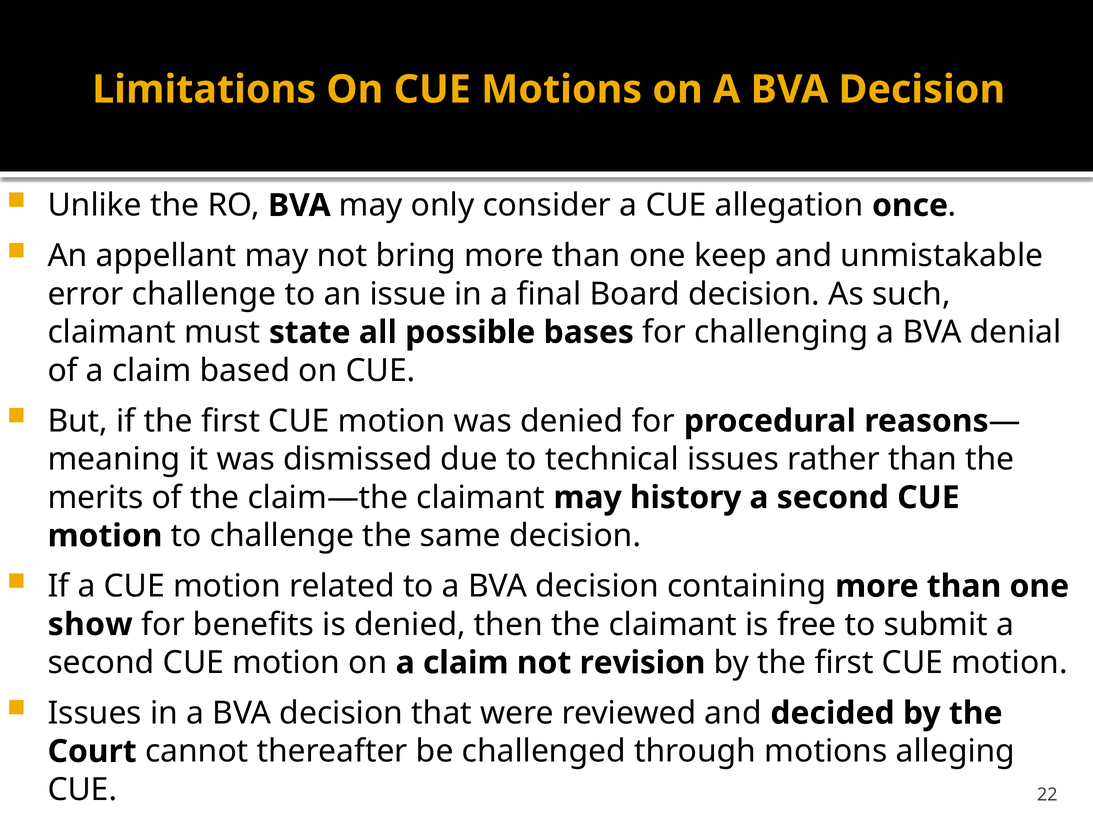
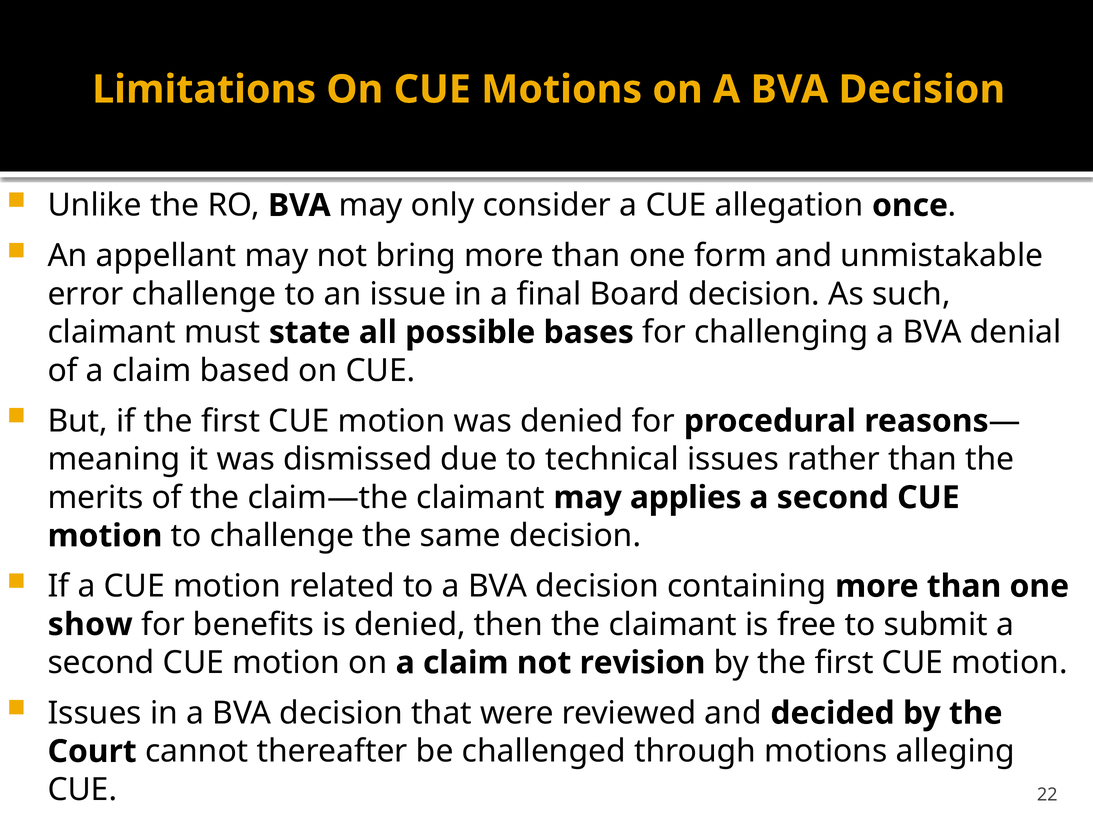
keep: keep -> form (731, 256)
history: history -> applies (686, 497)
